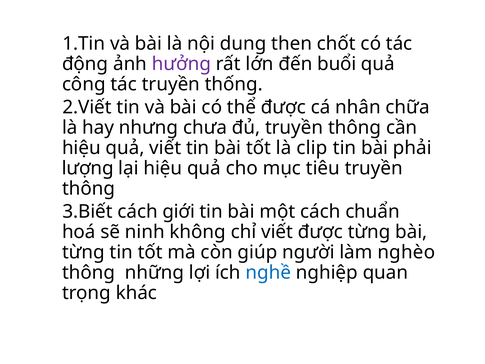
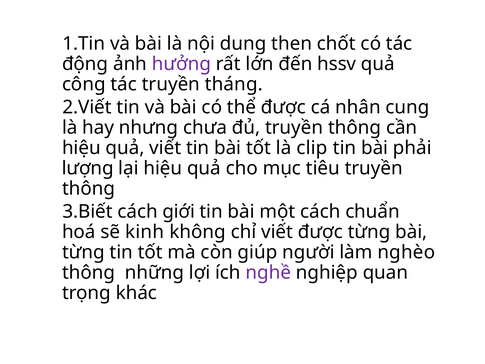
buổi: buổi -> hssv (337, 64)
thống: thống -> tháng (234, 84)
chữa: chữa -> cung (408, 107)
ninh: ninh -> kinh (145, 232)
nghề colour: blue -> purple (268, 272)
